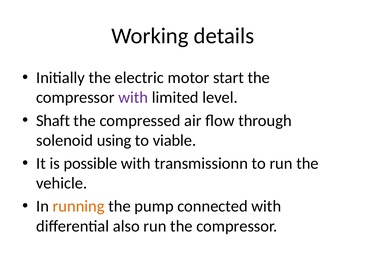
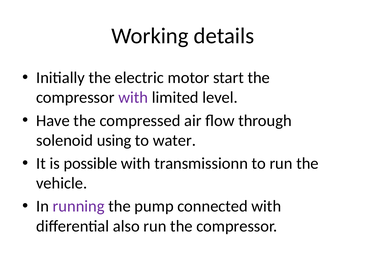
Shaft: Shaft -> Have (53, 121)
viable: viable -> water (174, 141)
running colour: orange -> purple (79, 206)
